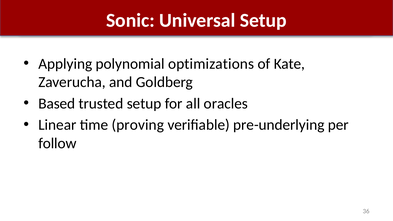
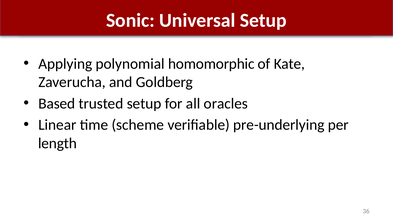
optimizations: optimizations -> homomorphic (211, 64)
proving: proving -> scheme (138, 125)
follow: follow -> length (57, 143)
